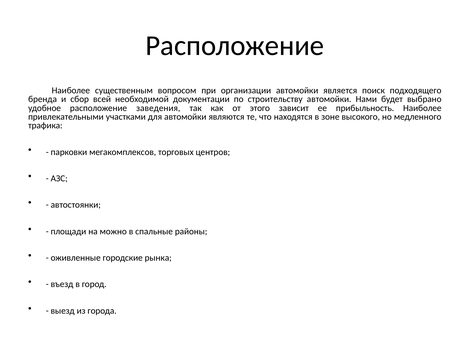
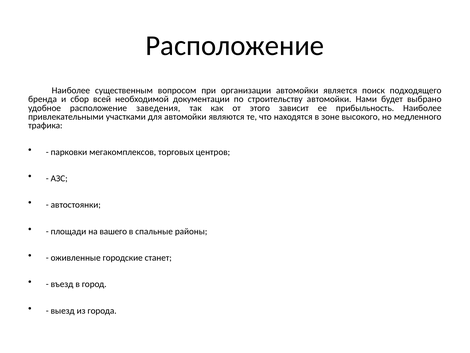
можно: можно -> вашего (113, 231)
рынка: рынка -> станет (158, 257)
